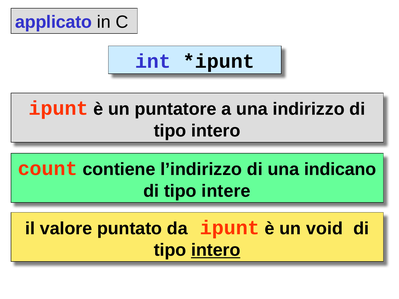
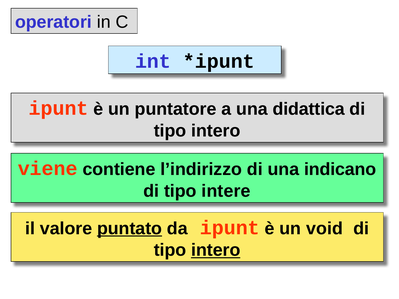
applicato: applicato -> operatori (53, 22)
indirizzo: indirizzo -> didattica (309, 109)
count: count -> viene (48, 169)
puntato underline: none -> present (130, 229)
